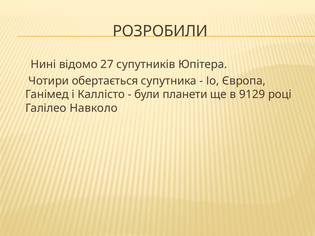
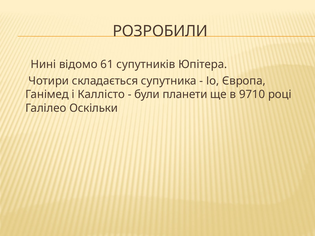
27: 27 -> 61 (107, 64)
обертається: обертається -> складається (105, 81)
9129: 9129 -> 9710 (252, 95)
Навколо: Навколо -> Оскільки (94, 108)
